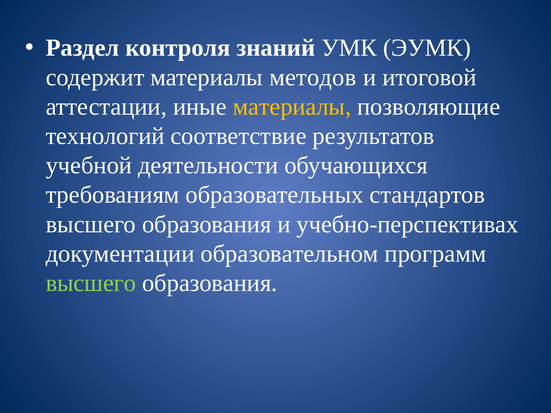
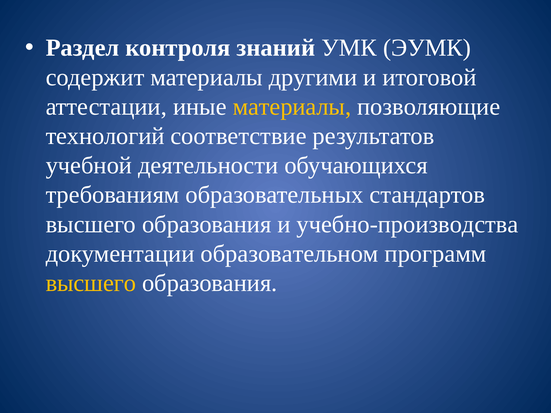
методов: методов -> другими (313, 77)
учебно-перспективах: учебно-перспективах -> учебно-производства (407, 224)
высшего colour: light green -> yellow (91, 283)
